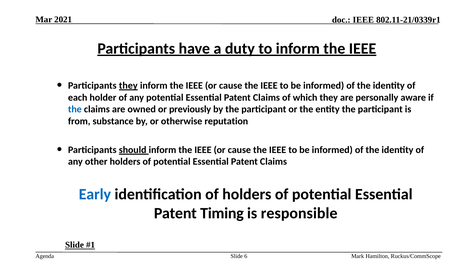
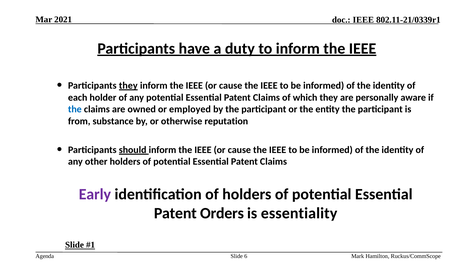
previously: previously -> employed (190, 109)
Early colour: blue -> purple (95, 194)
Timing: Timing -> Orders (222, 213)
responsible: responsible -> essentiality (299, 213)
